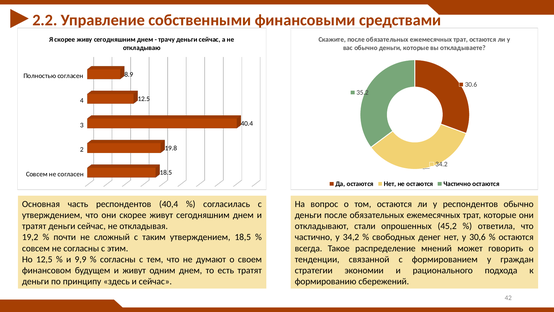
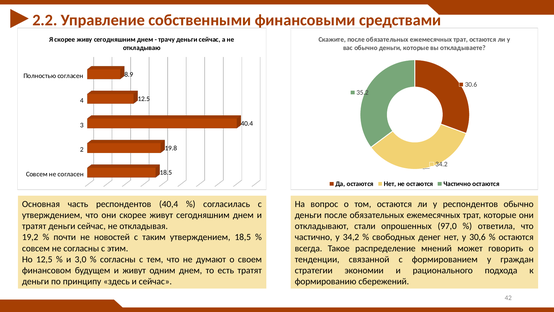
45,2: 45,2 -> 97,0 (447, 226)
сложный: сложный -> новостей (112, 237)
9,9: 9,9 -> 3,0 (81, 259)
